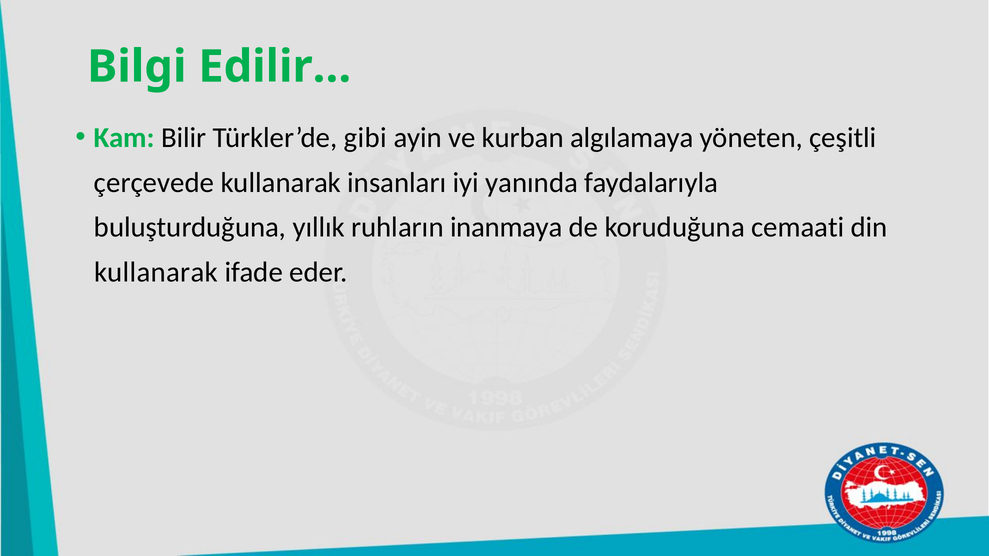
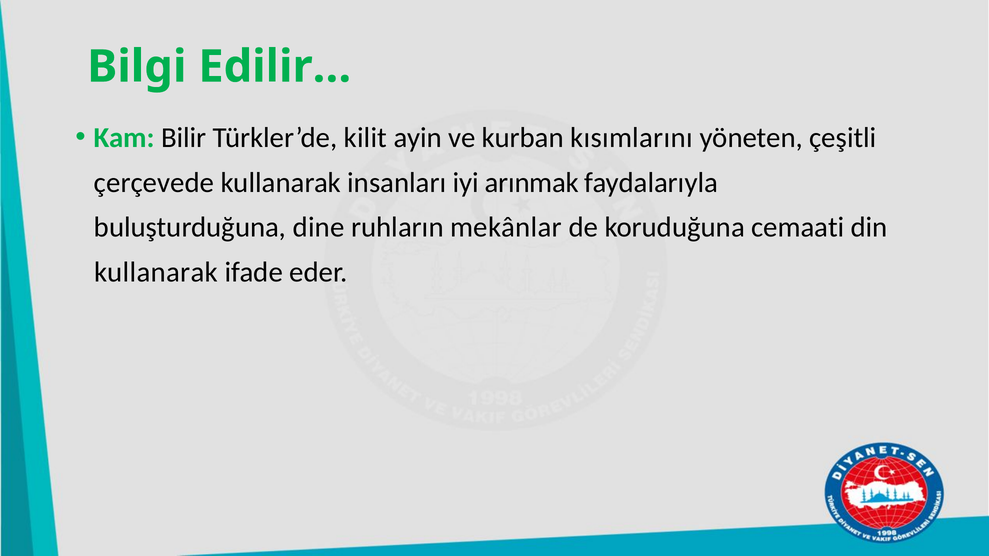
gibi: gibi -> kilit (365, 138)
algılamaya: algılamaya -> kısımlarını (632, 138)
yanında: yanında -> arınmak (532, 183)
yıllık: yıllık -> dine (319, 228)
inanmaya: inanmaya -> mekânlar (506, 228)
